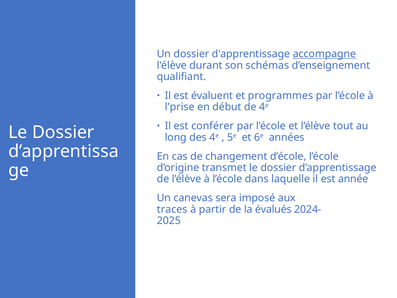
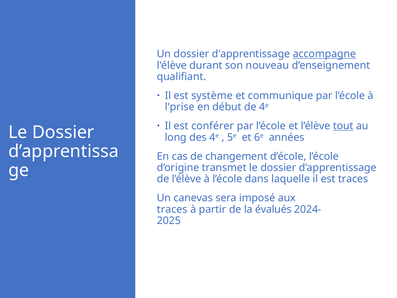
schémas: schémas -> nouveau (267, 65)
évaluent: évaluent -> système (212, 96)
programmes: programmes -> communique (281, 96)
tout underline: none -> present (343, 126)
est année: année -> traces (353, 179)
